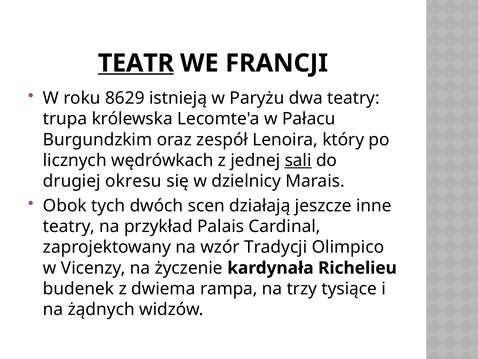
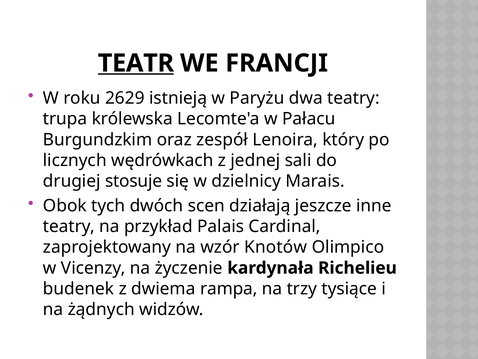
8629: 8629 -> 2629 (125, 98)
sali underline: present -> none (298, 160)
okresu: okresu -> stosuje (134, 181)
Tradycji: Tradycji -> Knotów (276, 247)
